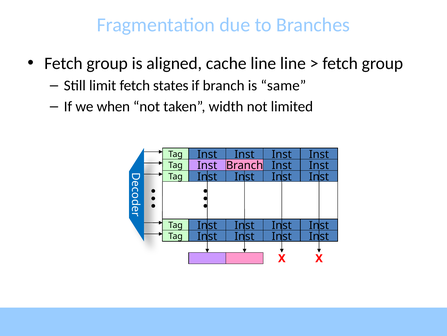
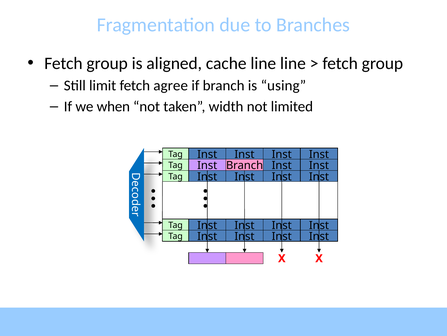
states: states -> agree (171, 86)
same: same -> using (283, 86)
